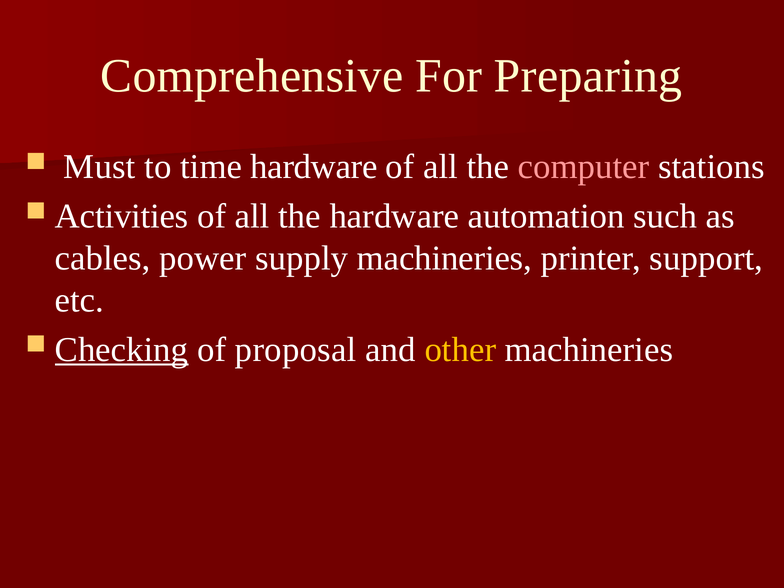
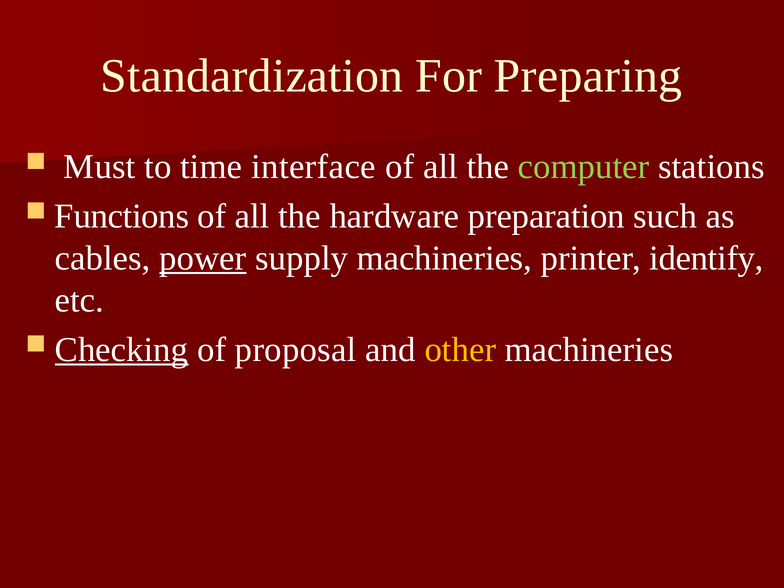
Comprehensive: Comprehensive -> Standardization (252, 76)
time hardware: hardware -> interface (314, 167)
computer colour: pink -> light green (584, 167)
Activities: Activities -> Functions (122, 216)
automation: automation -> preparation (546, 216)
power underline: none -> present (203, 258)
support: support -> identify (707, 258)
